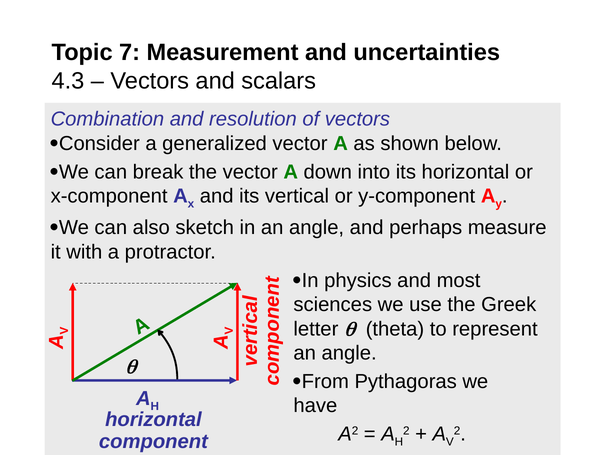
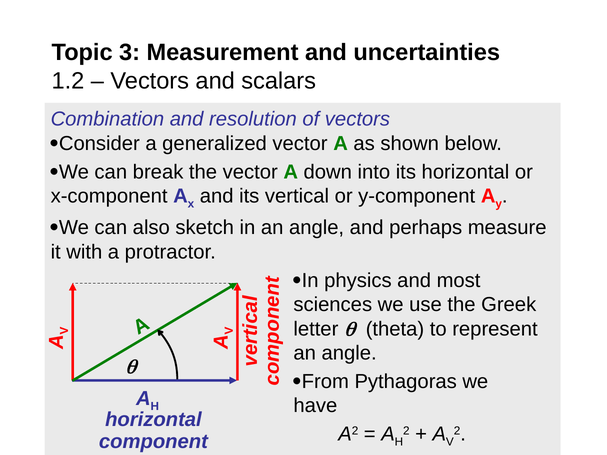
7: 7 -> 3 (130, 53)
4.3: 4.3 -> 1.2 (68, 81)
